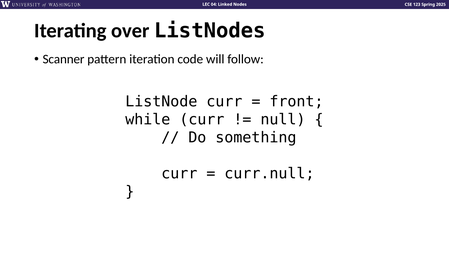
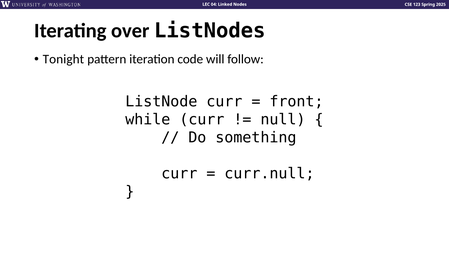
Scanner: Scanner -> Tonight (63, 59)
